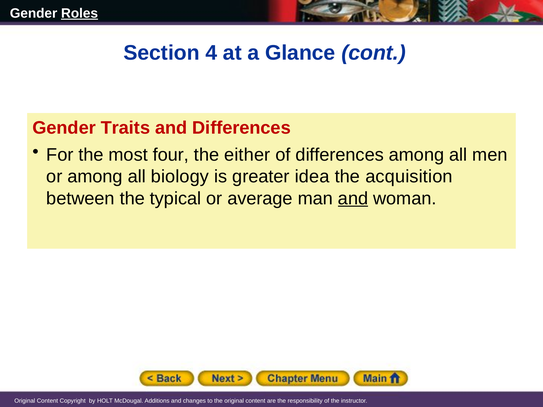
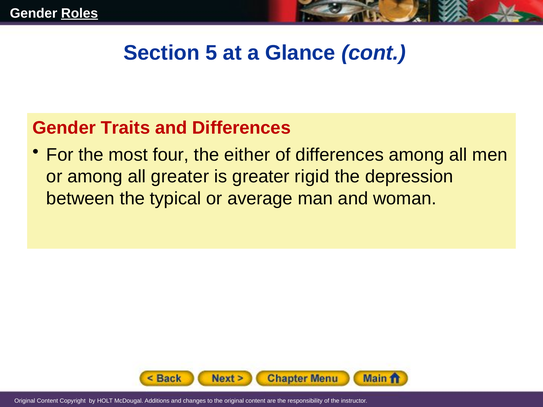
4: 4 -> 5 (211, 53)
all biology: biology -> greater (180, 177)
idea: idea -> rigid (312, 177)
acquisition: acquisition -> depression (409, 177)
and underline: present -> none (353, 199)
